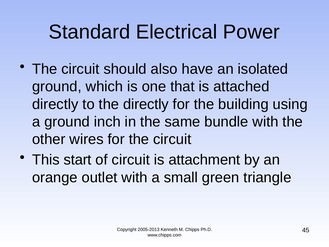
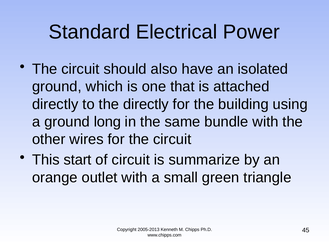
inch: inch -> long (107, 122)
attachment: attachment -> summarize (204, 160)
